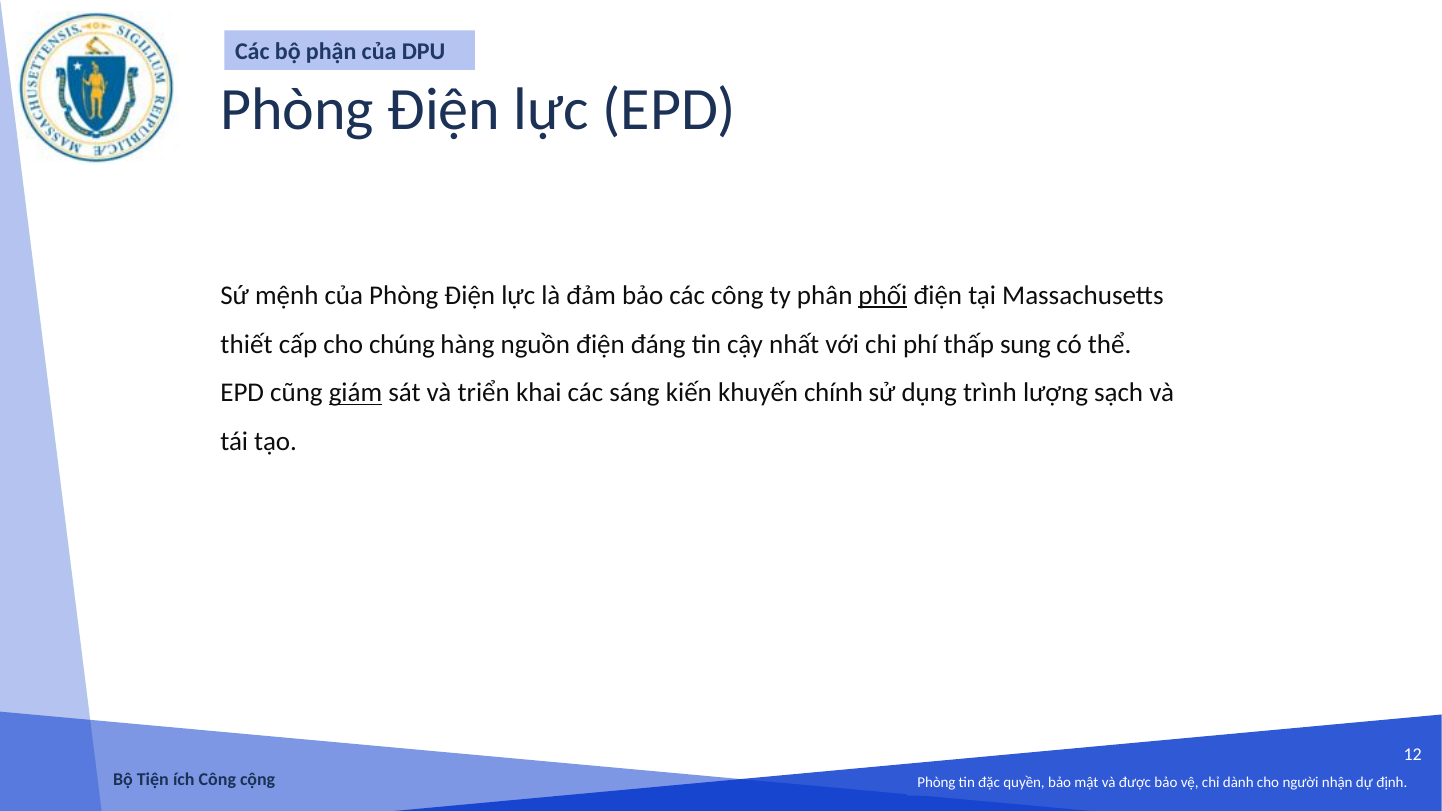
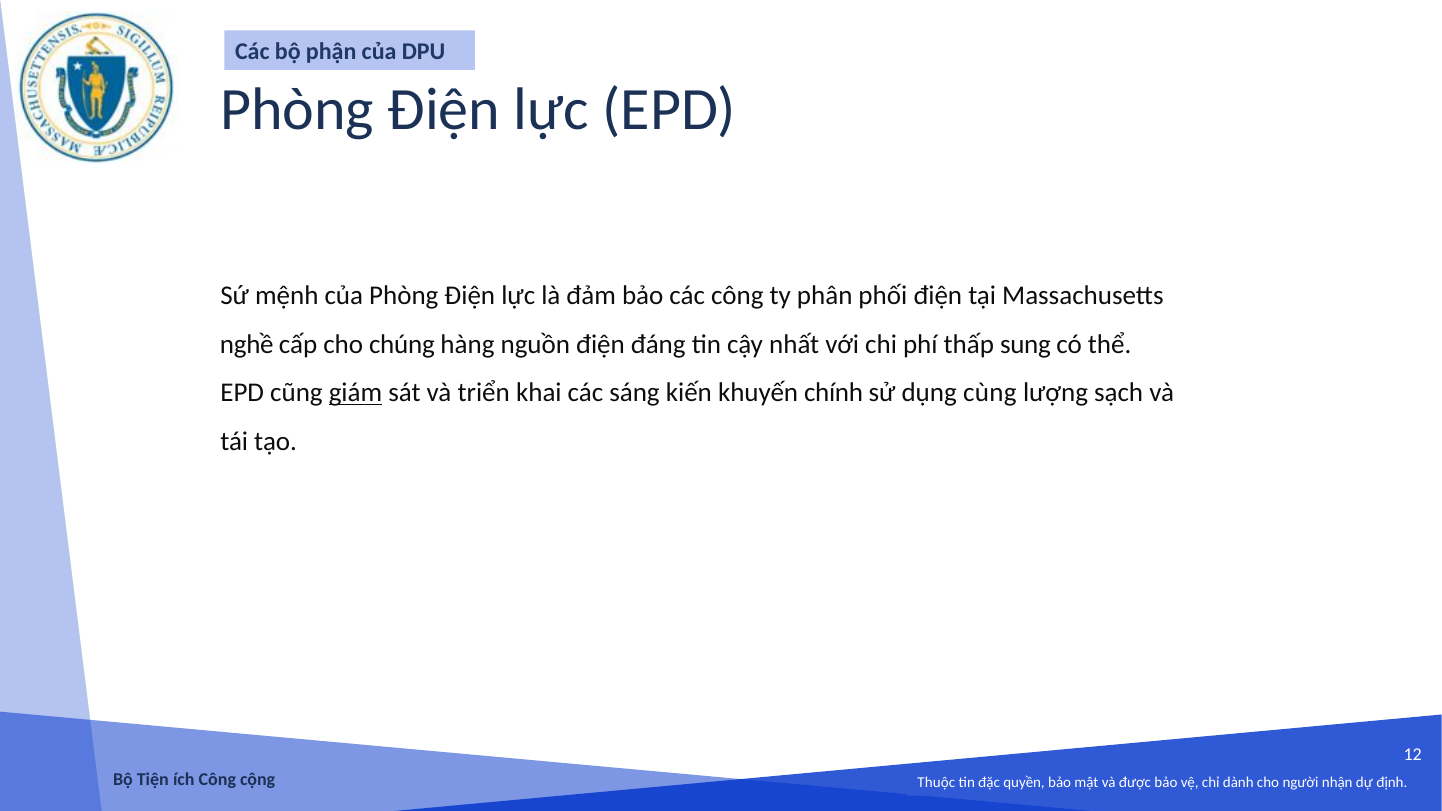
phối underline: present -> none (883, 296)
thiết: thiết -> nghề (247, 344)
trình: trình -> cùng (990, 393)
Phòng: Phòng -> Thuộc (936, 782)
